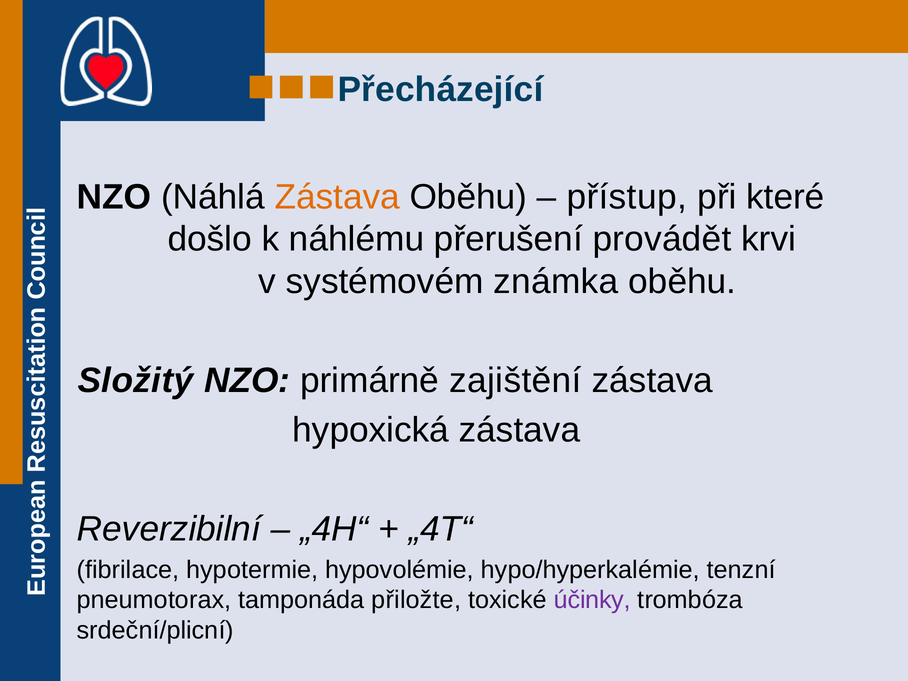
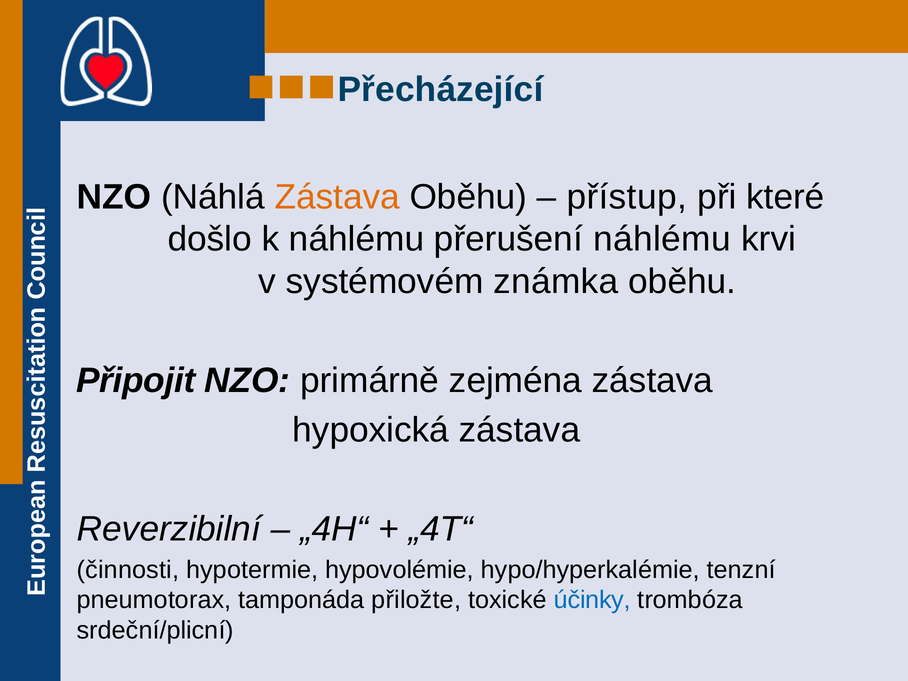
přerušení provádět: provádět -> náhlému (662, 239)
Složitý: Složitý -> Připojit (136, 381)
zajištění: zajištění -> zejména (516, 381)
fibrilace: fibrilace -> činnosti (128, 570)
účinky colour: purple -> blue (592, 600)
